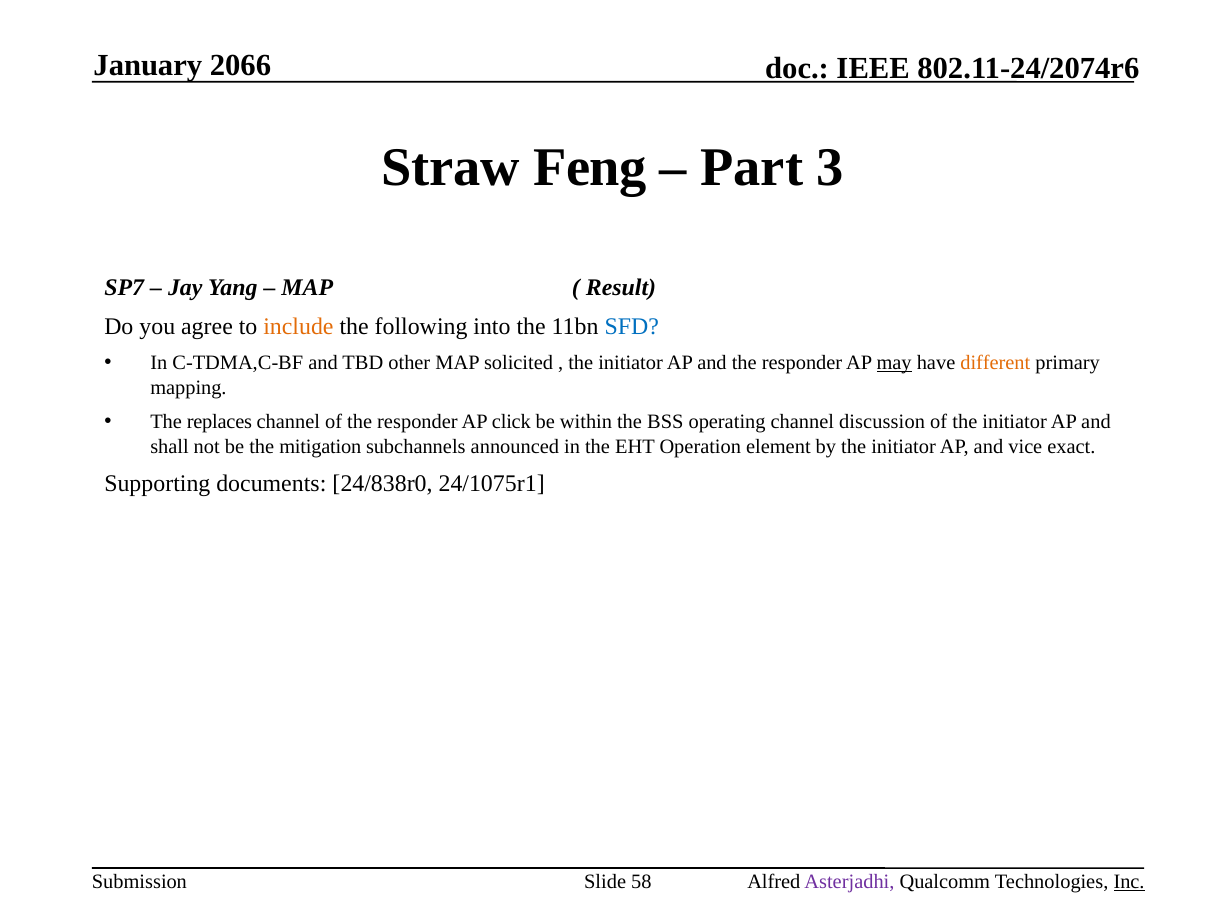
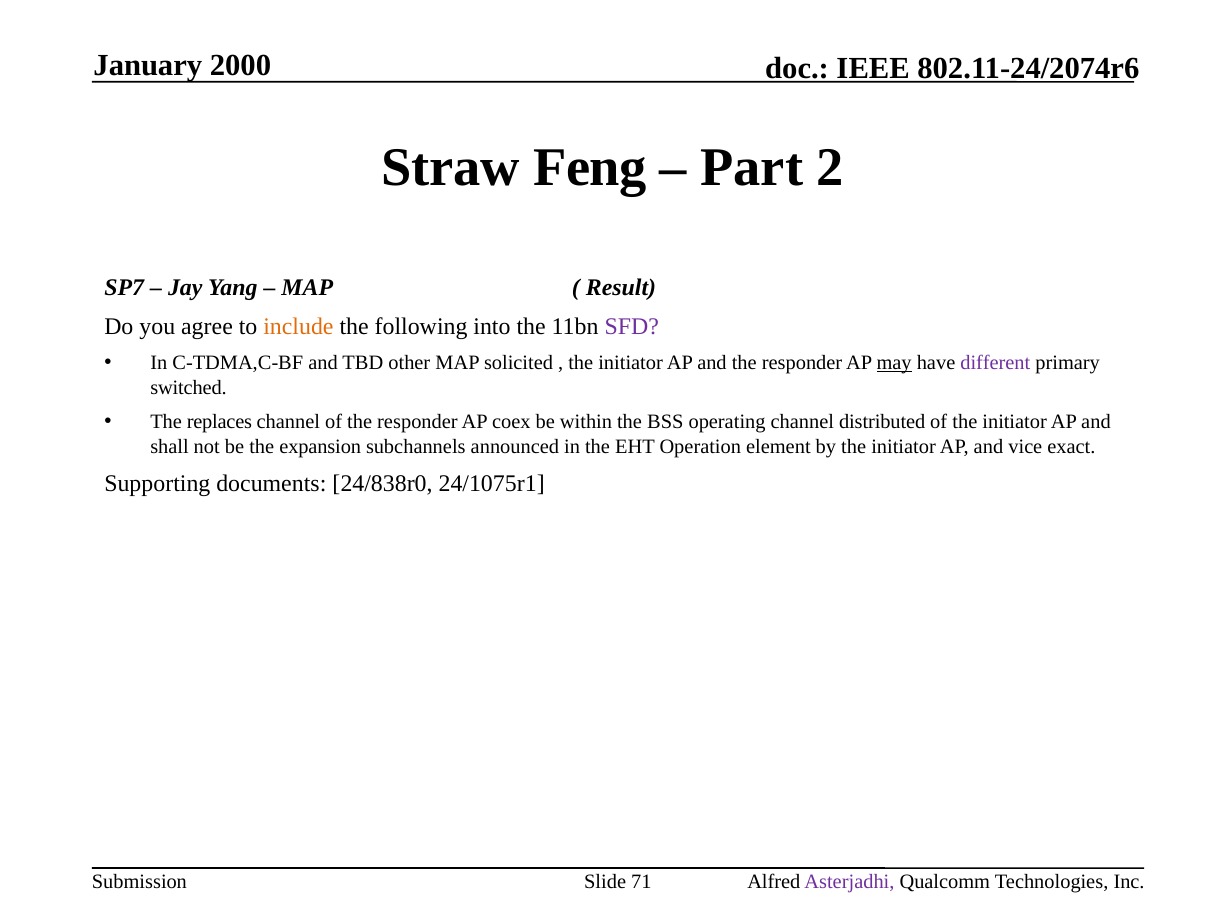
2066: 2066 -> 2000 (240, 65)
3: 3 -> 2 (830, 167)
SFD colour: blue -> purple (632, 327)
different colour: orange -> purple (995, 363)
mapping: mapping -> switched (189, 388)
click: click -> coex (511, 422)
discussion: discussion -> distributed (882, 422)
mitigation: mitigation -> expansion (320, 447)
58: 58 -> 71 (641, 882)
Inc underline: present -> none (1129, 882)
